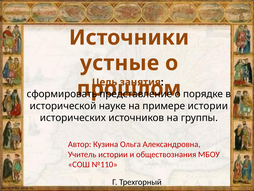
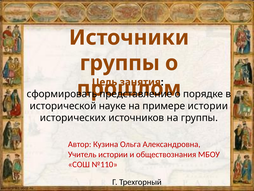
устные: устные -> группы (120, 63)
